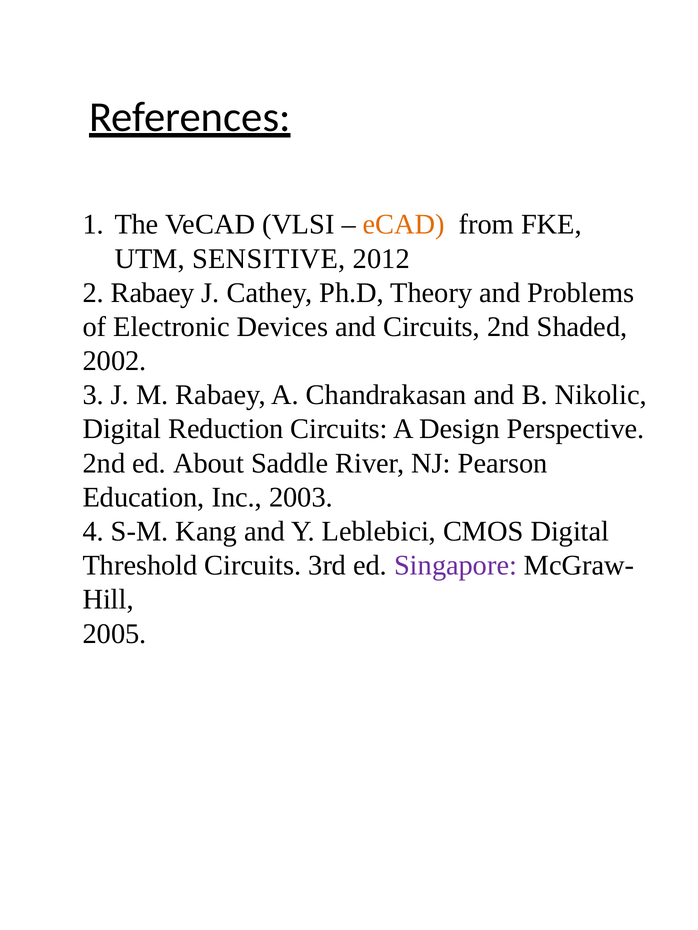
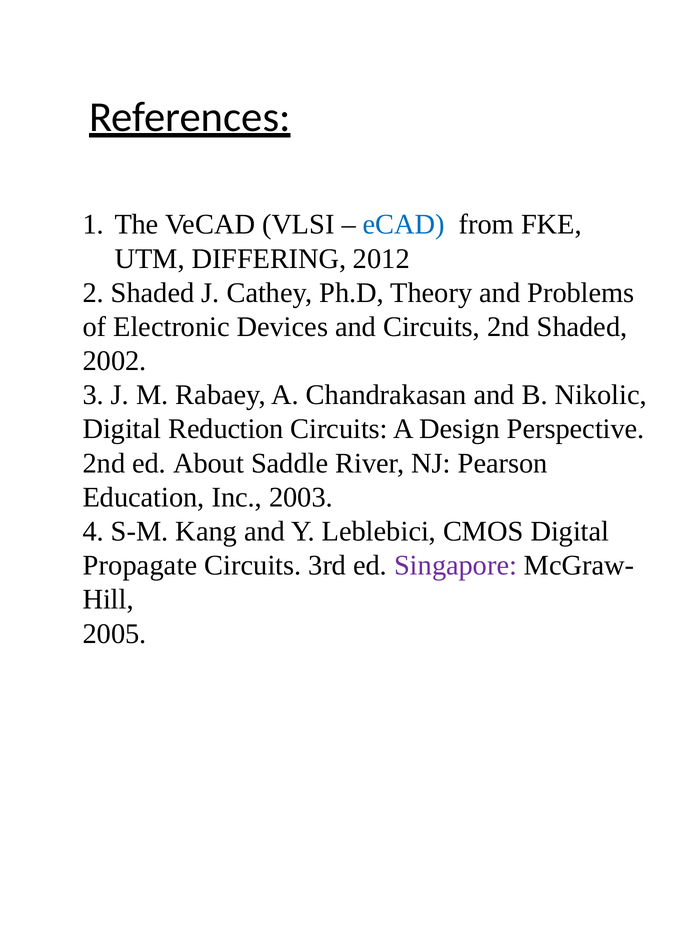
eCAD colour: orange -> blue (404, 225)
SENSITIVE: SENSITIVE -> DIFFERING (269, 259)
2 Rabaey: Rabaey -> Shaded (153, 293)
Threshold: Threshold -> Propagate (140, 566)
